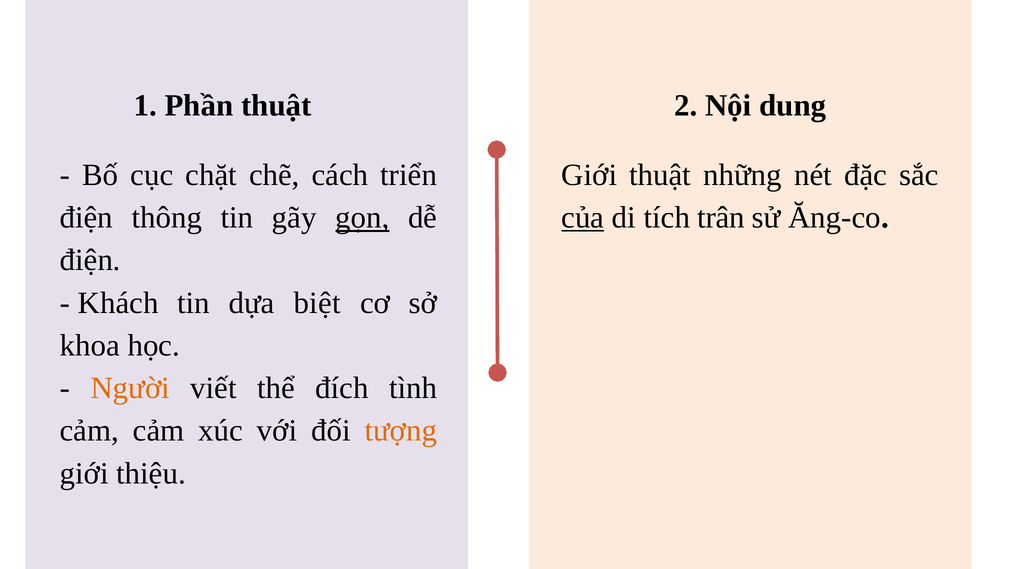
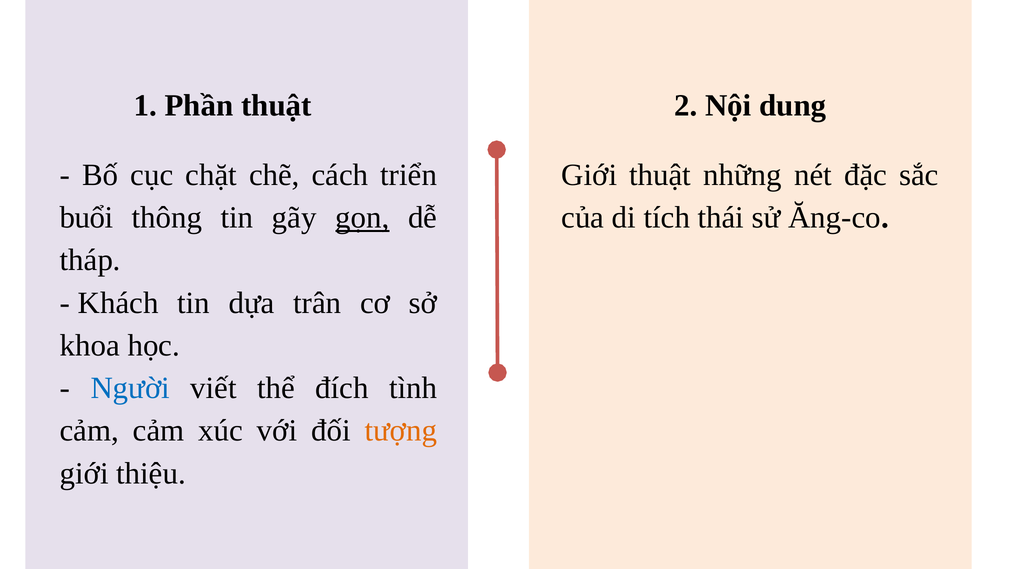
của underline: present -> none (583, 218)
trân: trân -> thái (721, 218)
điện: điện -> buổi (87, 218)
điện: điện -> tháp (90, 260)
biệt: biệt -> trân (317, 303)
Người colour: orange -> blue (130, 388)
